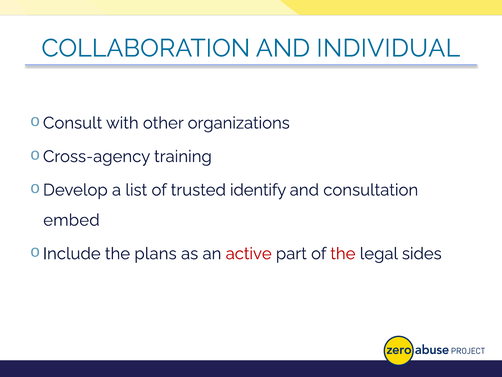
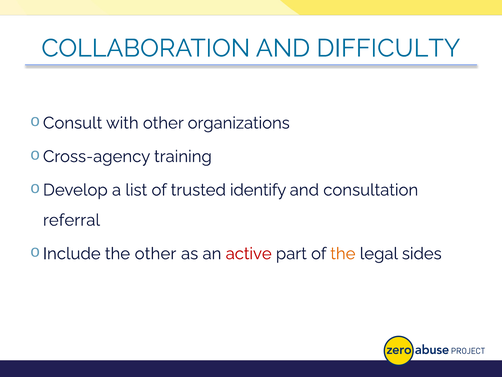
INDIVIDUAL: INDIVIDUAL -> DIFFICULTY (388, 48)
embed: embed -> referral (71, 220)
the plans: plans -> other (155, 253)
the colour: red -> orange (343, 253)
